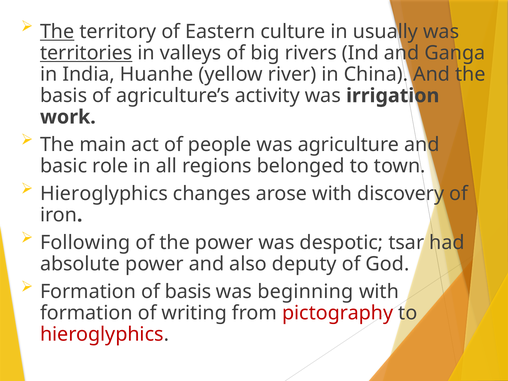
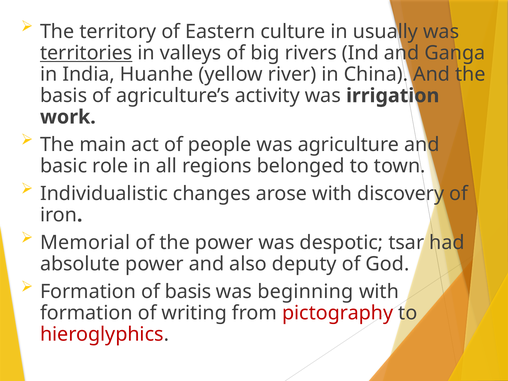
The underline: present -> none (57, 32)
Hieroglyphics: Hieroglyphics -> Individualistic (104, 194)
Following: Following -> Memorial (85, 243)
